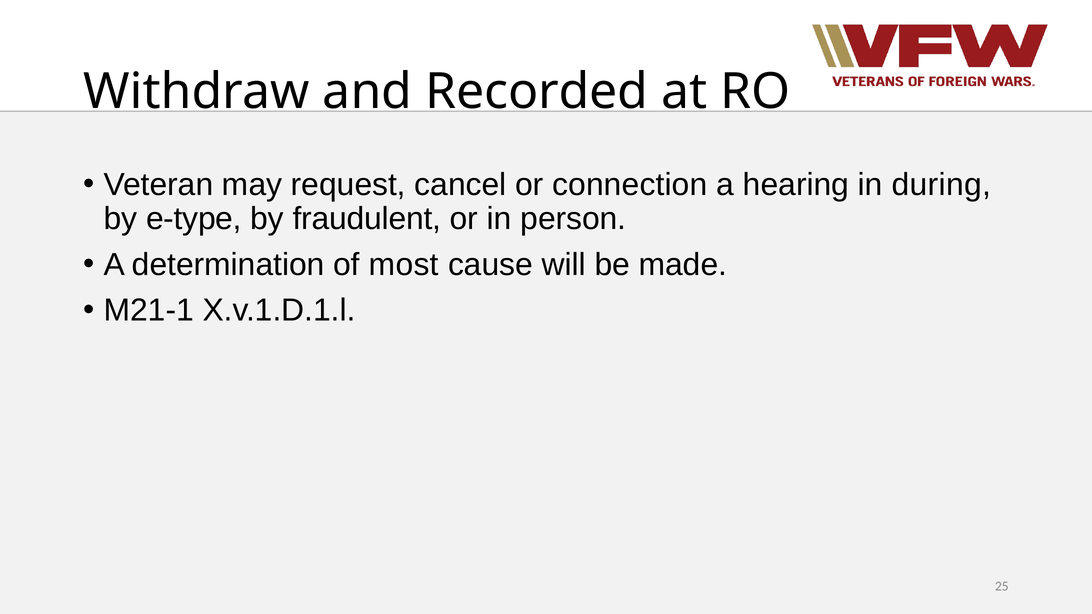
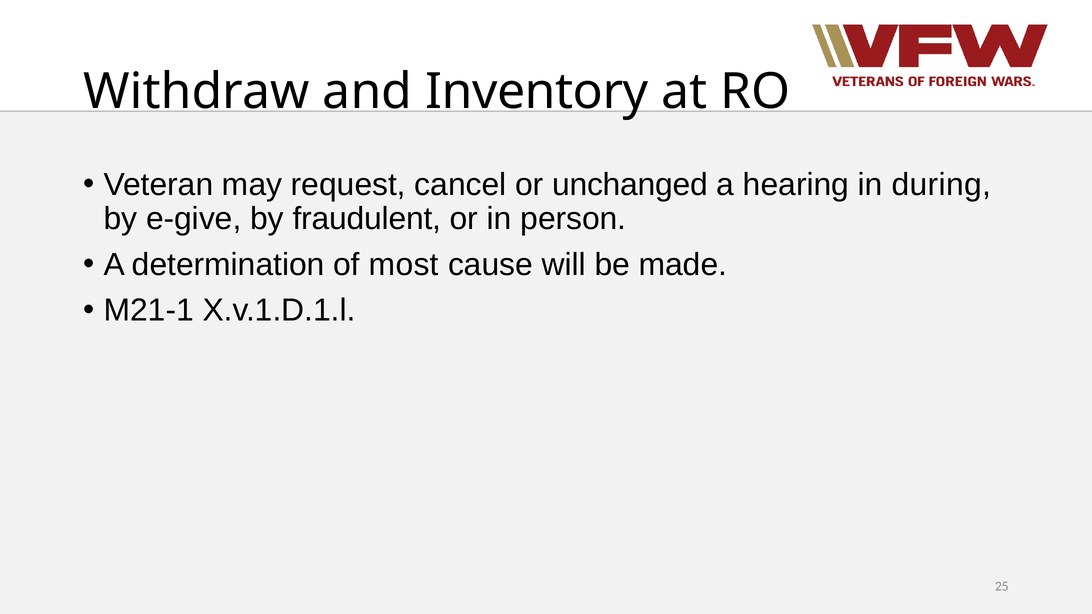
Recorded: Recorded -> Inventory (537, 92)
connection: connection -> unchanged (630, 185)
e-type: e-type -> e-give (194, 219)
